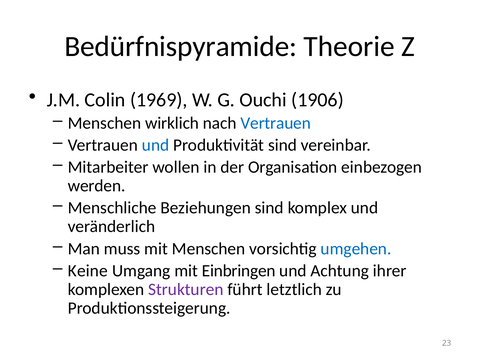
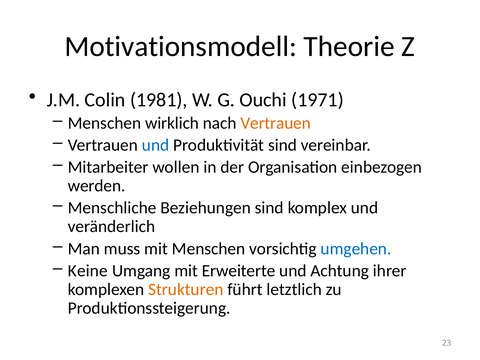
Bedürfnispyramide: Bedürfnispyramide -> Motivationsmodell (181, 46)
1969: 1969 -> 1981 (159, 100)
1906: 1906 -> 1971 (318, 100)
Vertrauen colour: blue -> orange (276, 123)
Einbringen: Einbringen -> Erweiterte (239, 271)
Strukturen colour: purple -> orange (186, 289)
